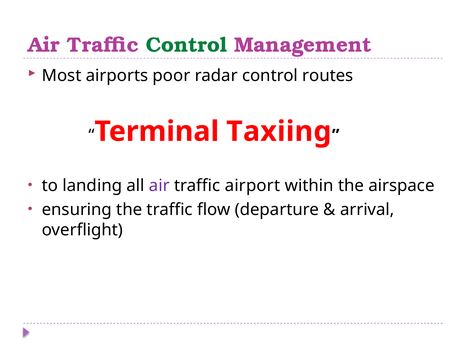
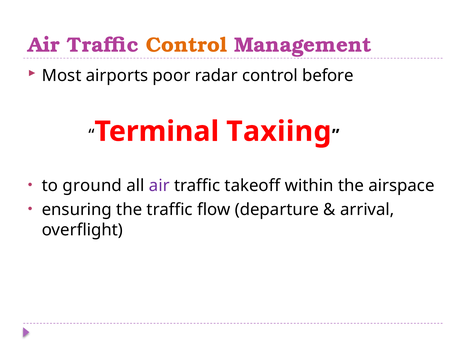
Control colour: green -> orange (186, 45)
routes: routes -> before (328, 76)
landing: landing -> ground (92, 186)
airport: airport -> takeoff (253, 186)
